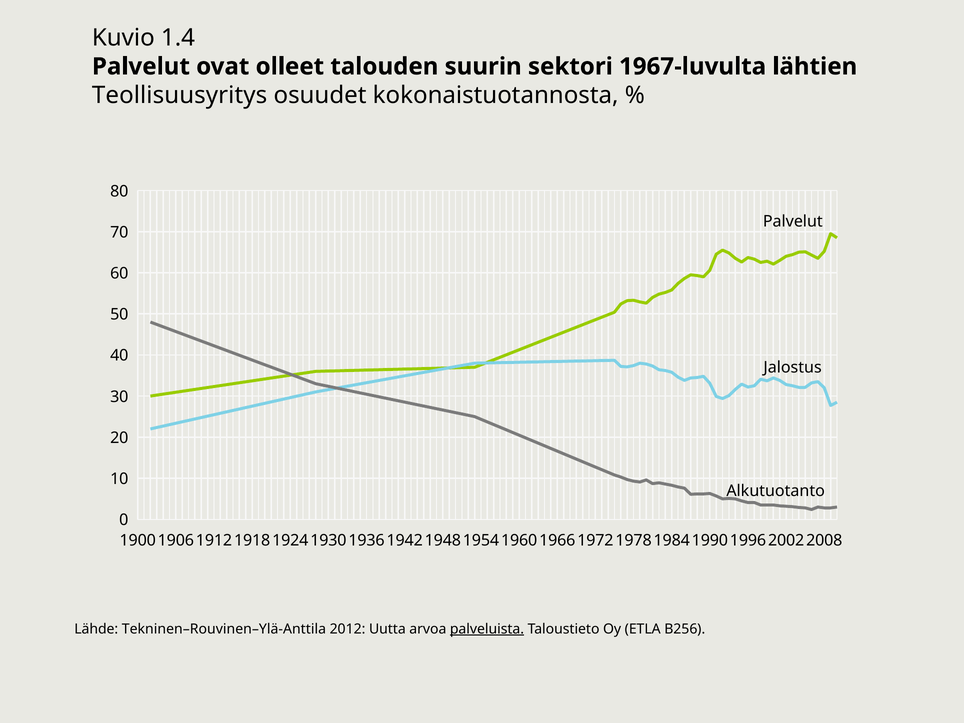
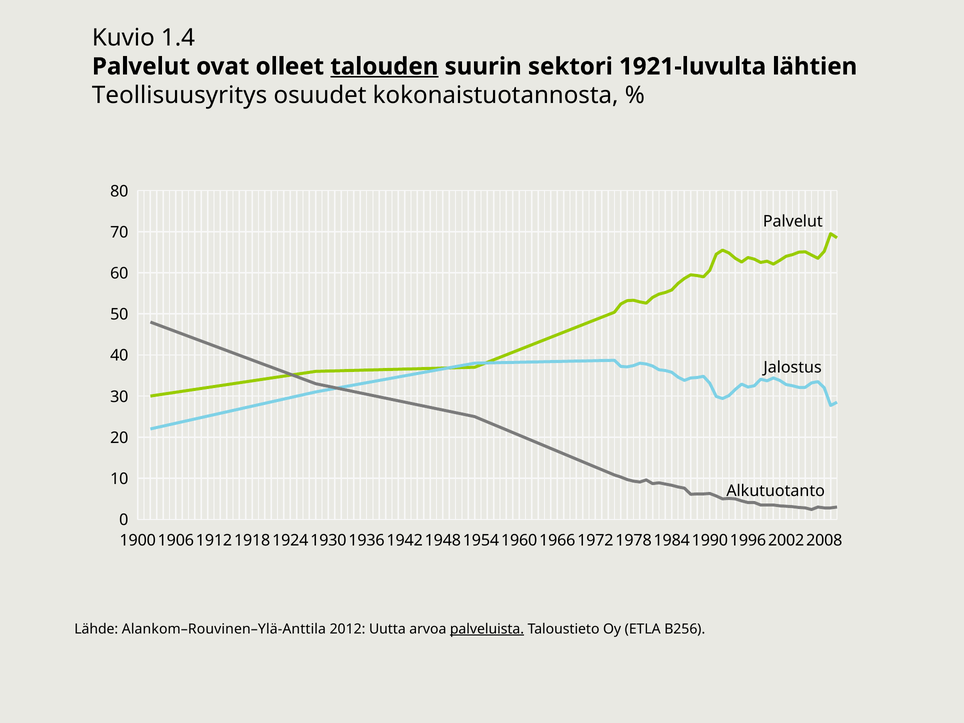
talouden underline: none -> present (384, 67)
1967-luvulta: 1967-luvulta -> 1921-luvulta (693, 67)
Tekninen–Rouvinen–Ylä-Anttila: Tekninen–Rouvinen–Ylä-Anttila -> Alankom–Rouvinen–Ylä-Anttila (224, 629)
